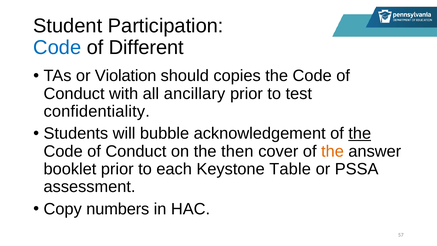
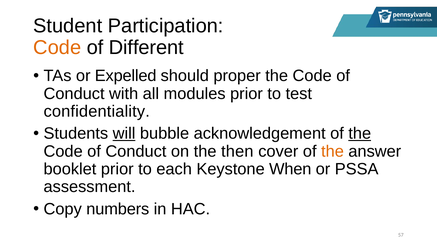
Code colour: blue -> orange (57, 48)
Violation: Violation -> Expelled (126, 76)
copies: copies -> proper (237, 76)
ancillary: ancillary -> modules (195, 94)
will underline: none -> present (124, 133)
Table: Table -> When (290, 169)
